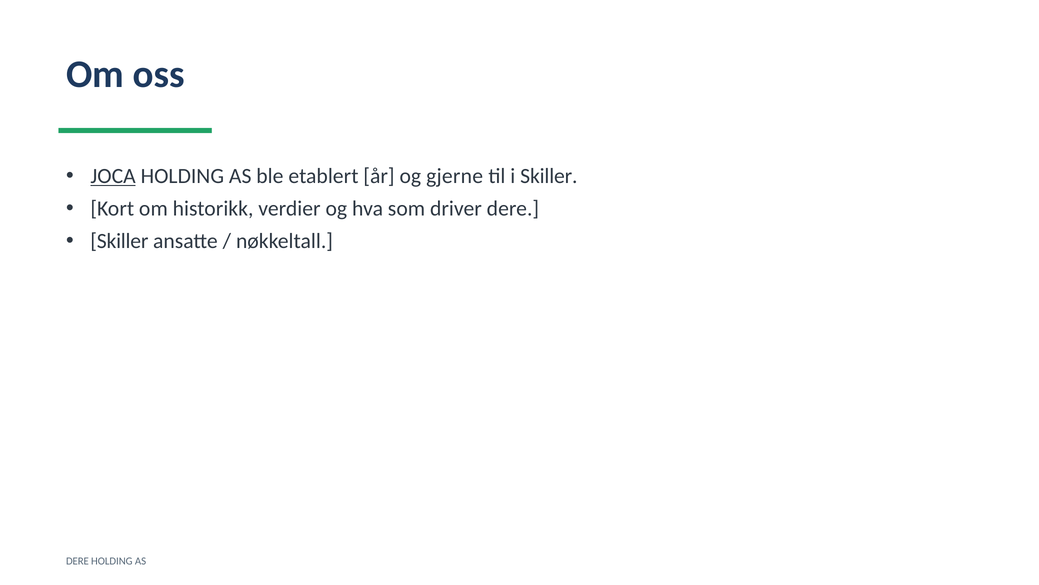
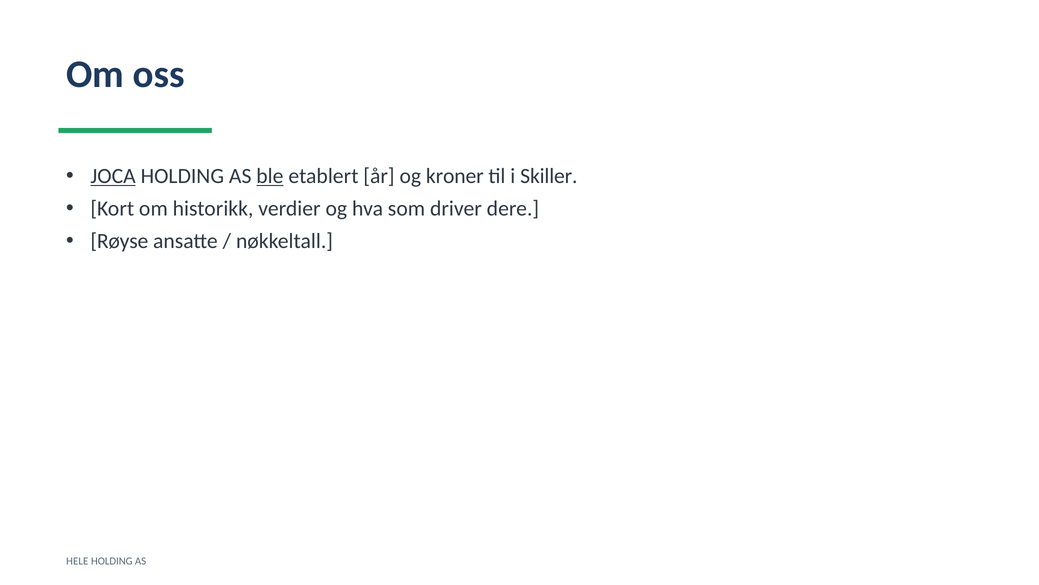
ble underline: none -> present (270, 176)
gjerne: gjerne -> kroner (455, 176)
Skiller: Skiller -> Røyse (119, 241)
DERE: DERE -> HELE (77, 561)
